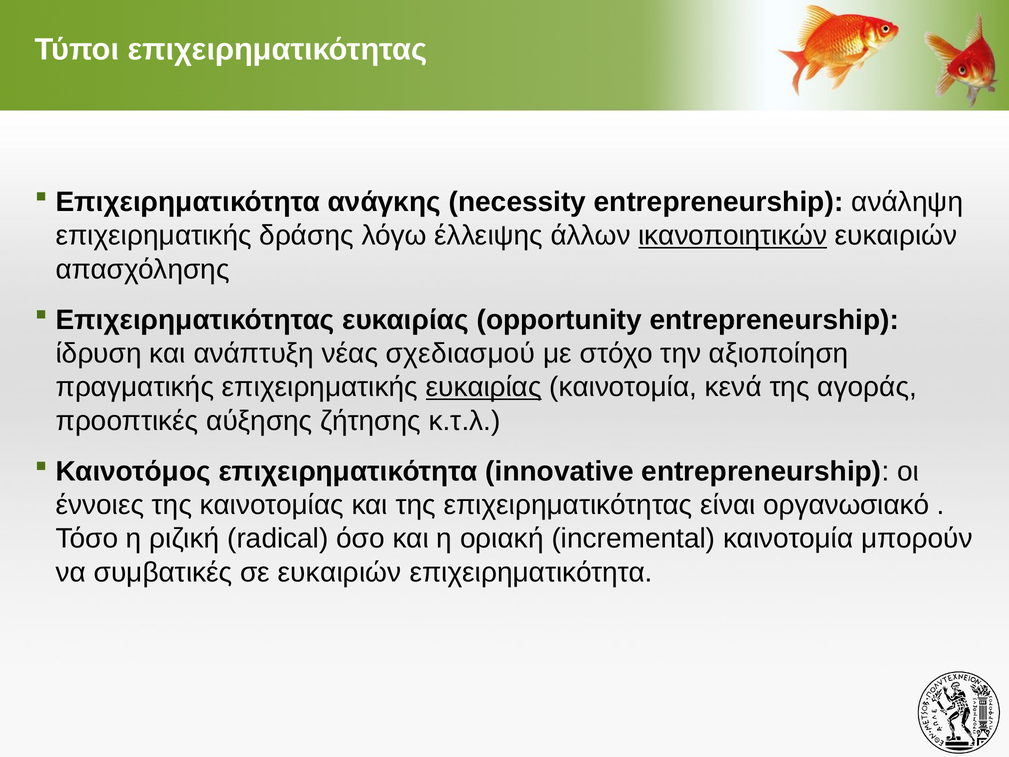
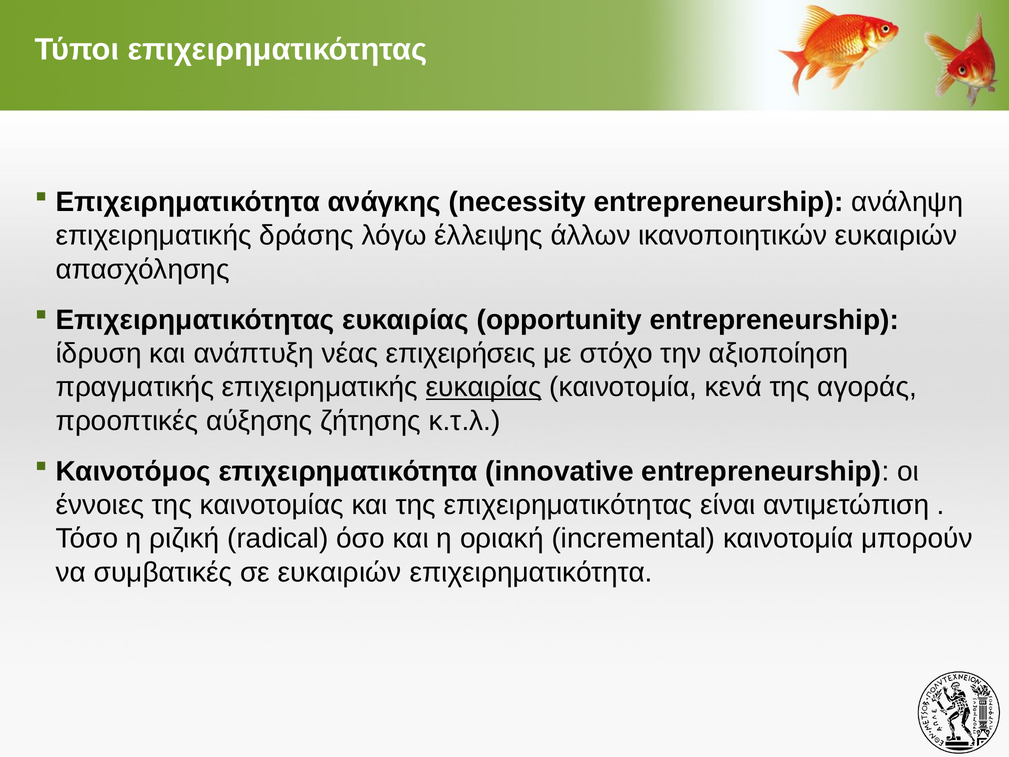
ικανοποιητικών underline: present -> none (733, 236)
σχεδιασμού: σχεδιασμού -> επιχειρήσεις (461, 353)
οργανωσιακό: οργανωσιακό -> αντιμετώπιση (846, 505)
